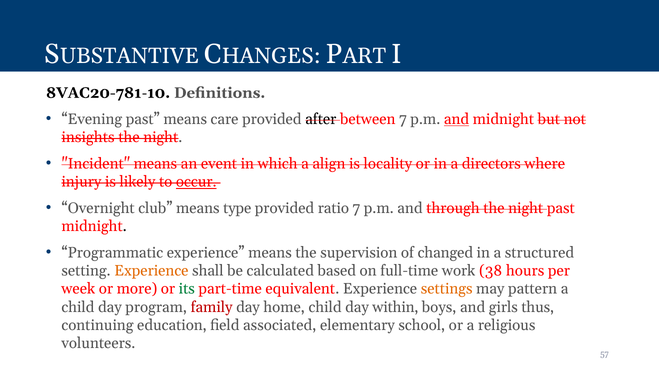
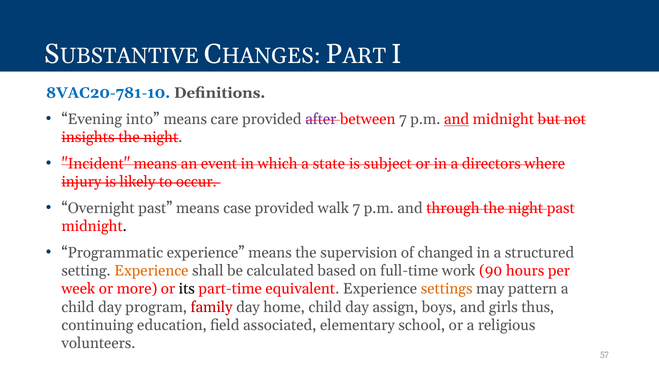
8VAC20-781-10 colour: black -> blue (108, 93)
Evening past: past -> into (143, 119)
after colour: black -> purple (321, 119)
align: align -> state (329, 164)
locality: locality -> subject (388, 164)
occur underline: present -> none (196, 182)
Overnight club: club -> past (155, 208)
type: type -> case (237, 208)
ratio: ratio -> walk (333, 208)
38: 38 -> 90 (491, 271)
its colour: green -> black (187, 289)
within: within -> assign (395, 307)
